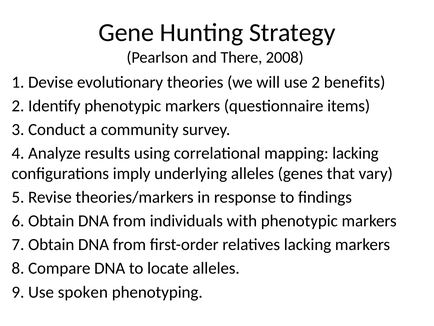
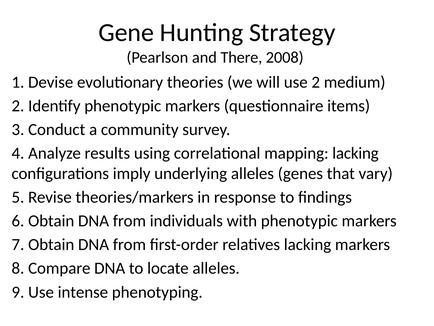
benefits: benefits -> medium (355, 82)
spoken: spoken -> intense (83, 292)
